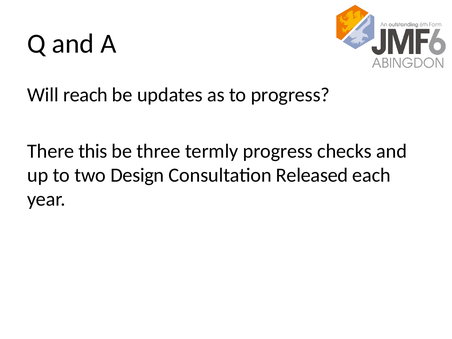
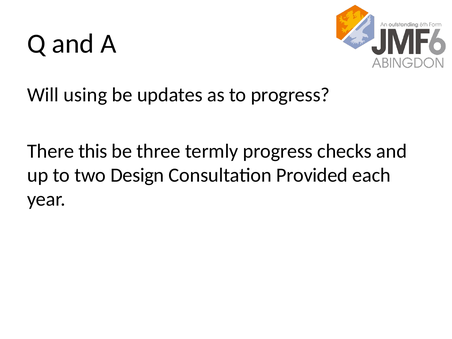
reach: reach -> using (85, 95)
Released: Released -> Provided (312, 175)
